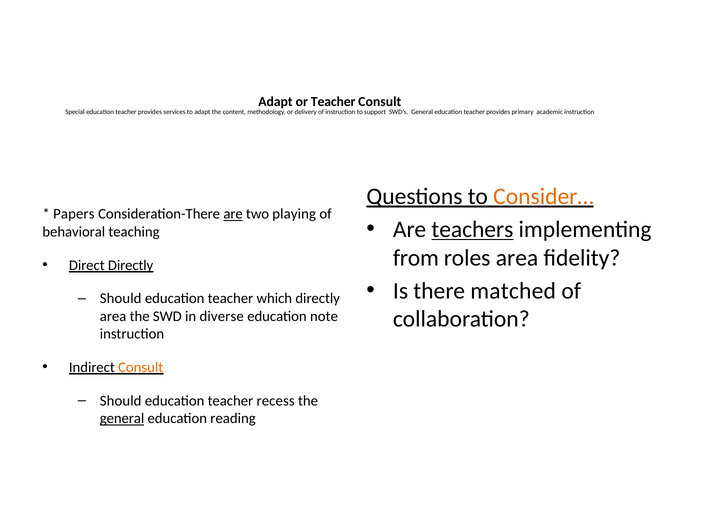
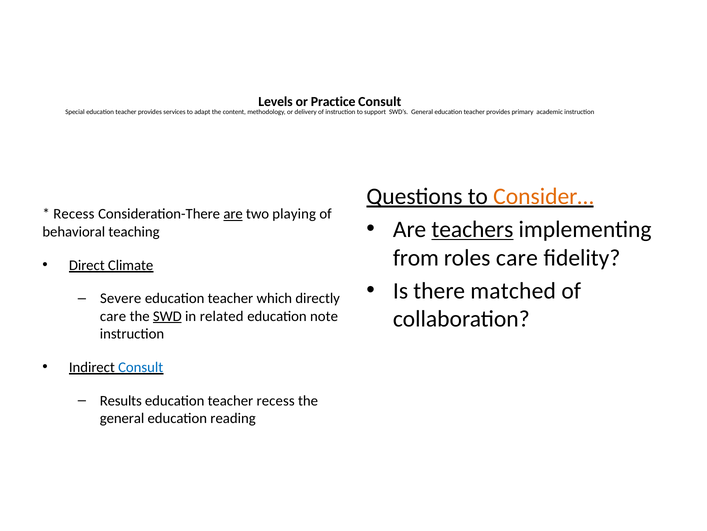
Adapt: Adapt -> Levels (275, 101)
or Teacher: Teacher -> Practice (333, 101)
Papers: Papers -> Recess (74, 214)
roles area: area -> care (517, 257)
Direct Directly: Directly -> Climate (131, 265)
Should: Should -> Severe (121, 298)
area: area -> care (113, 316)
SWD underline: none -> present (167, 316)
diverse: diverse -> related (222, 316)
Consult colour: orange -> blue (141, 367)
Should: Should -> Results (121, 400)
general underline: present -> none (122, 418)
